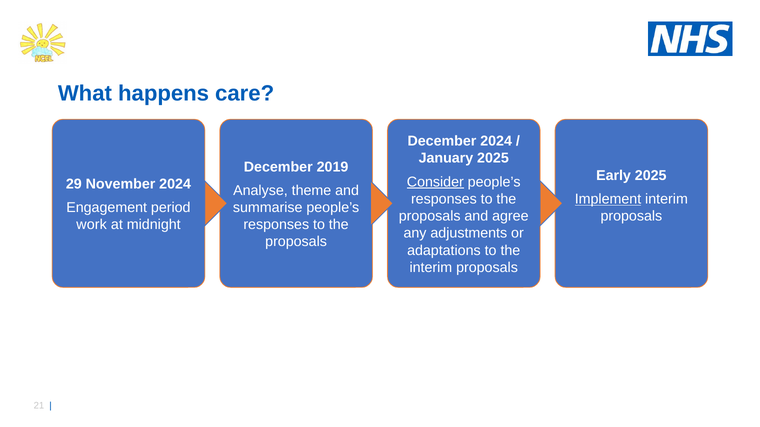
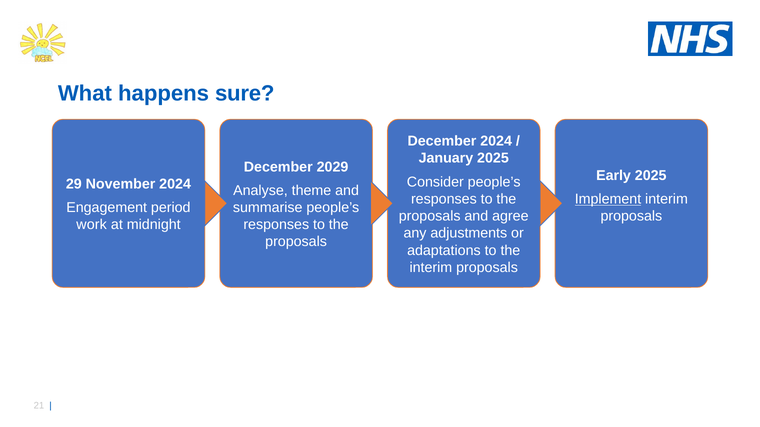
care: care -> sure (245, 94)
2019: 2019 -> 2029 (333, 167)
Consider underline: present -> none (435, 182)
